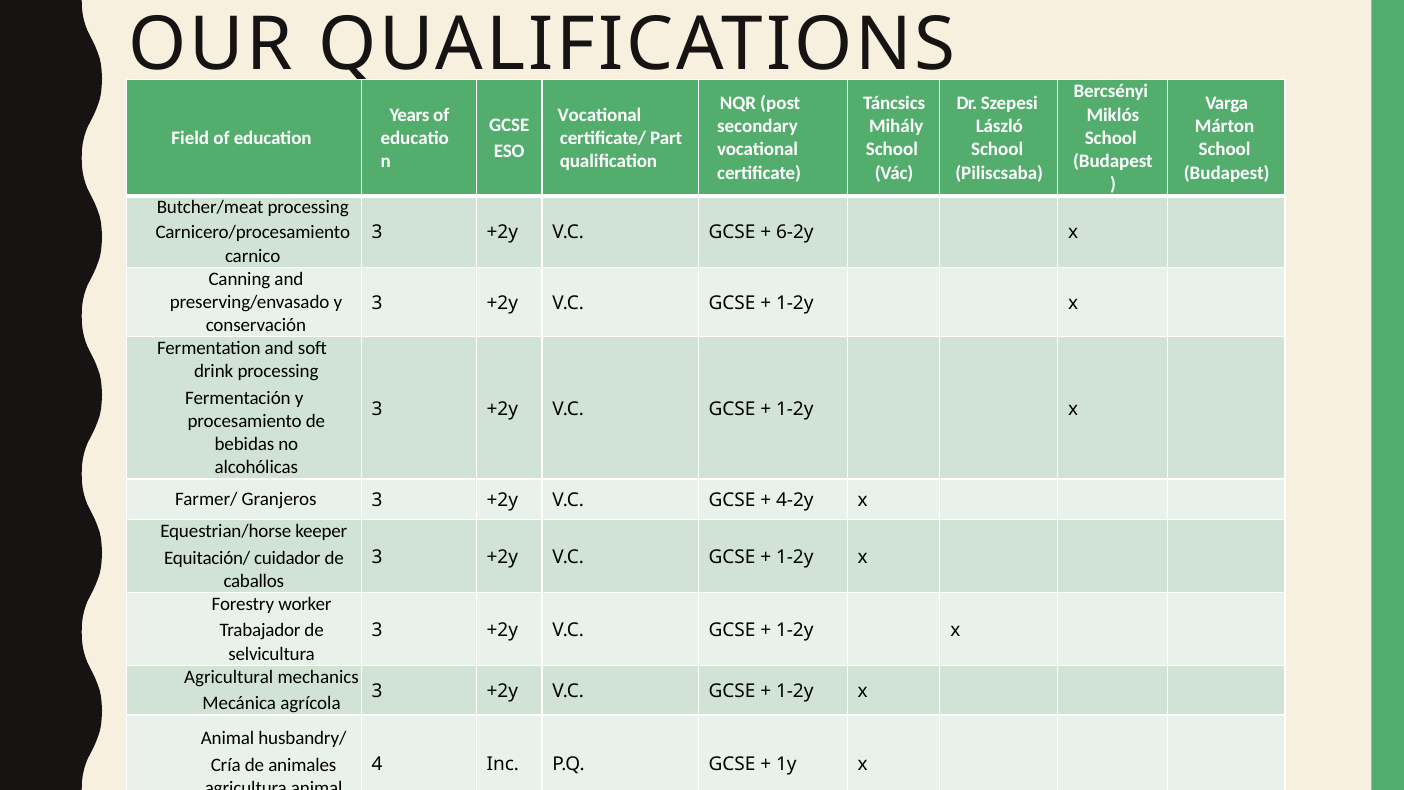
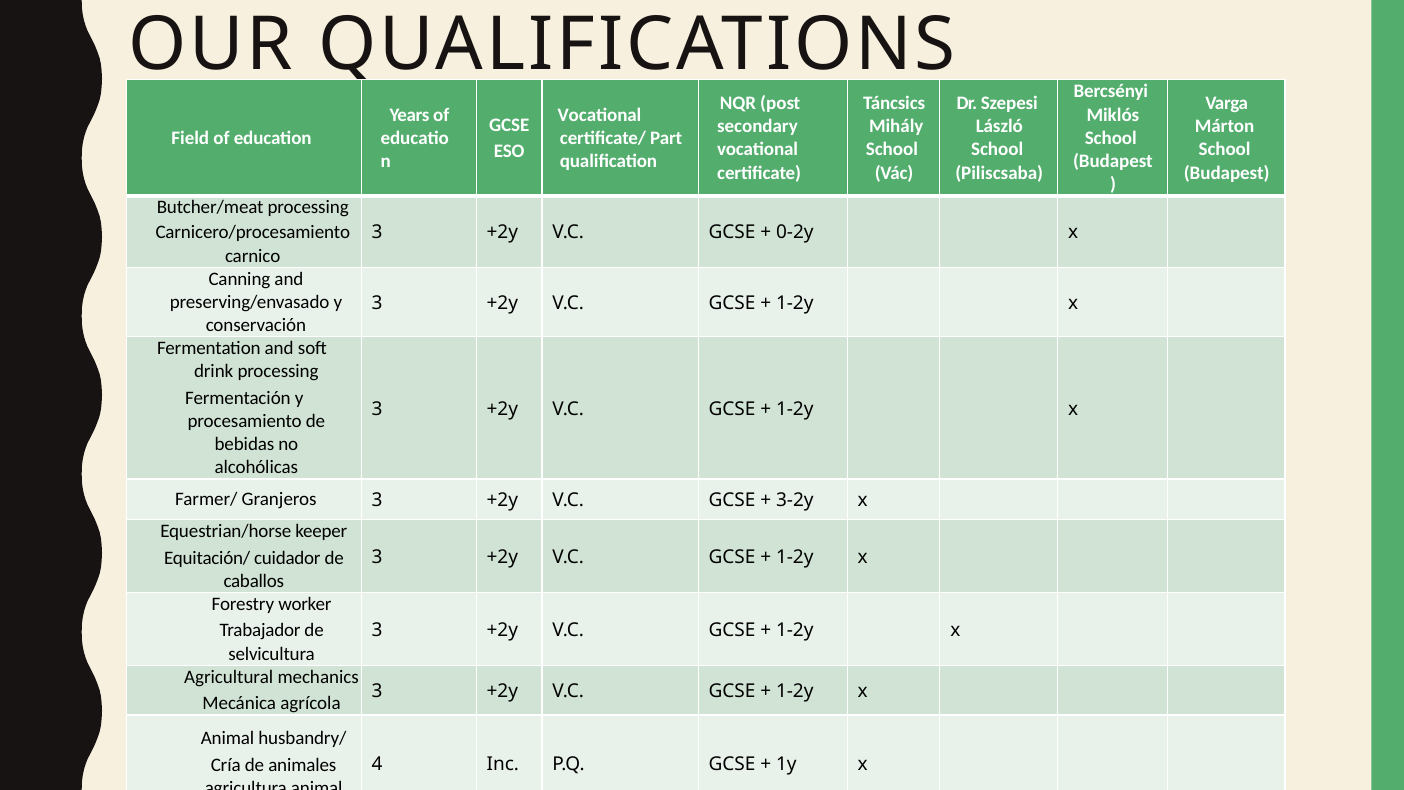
6-2y: 6-2y -> 0-2y (795, 232)
4-2y: 4-2y -> 3-2y (795, 500)
